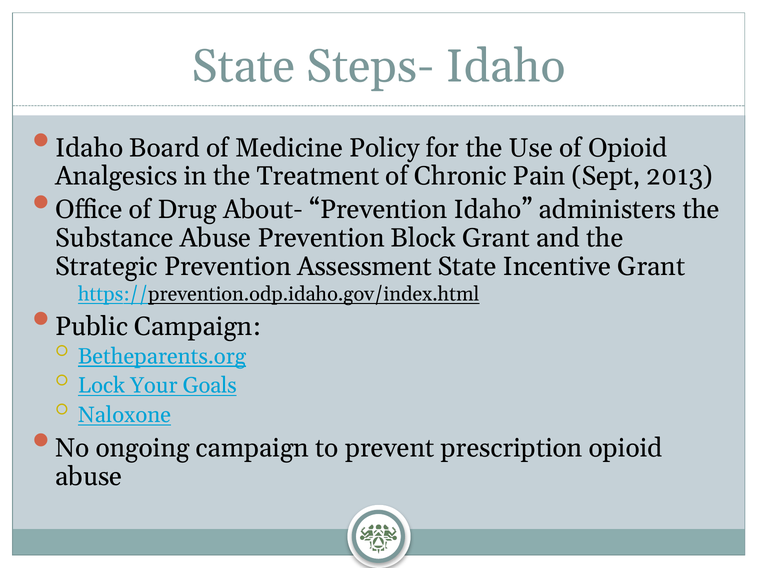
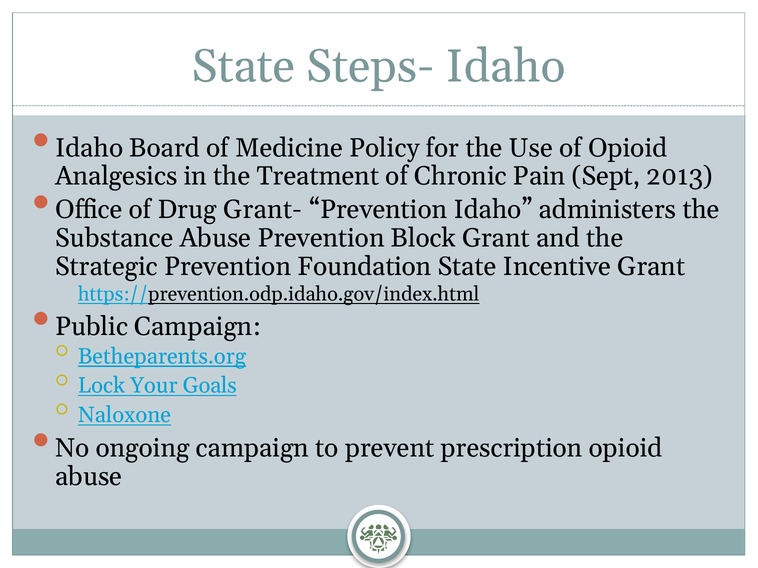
About-: About- -> Grant- (263, 210)
Assessment: Assessment -> Foundation (364, 267)
